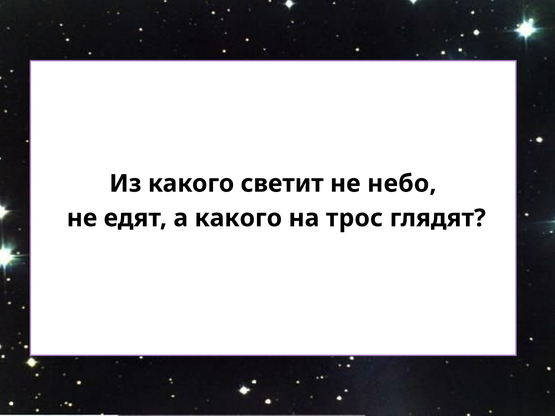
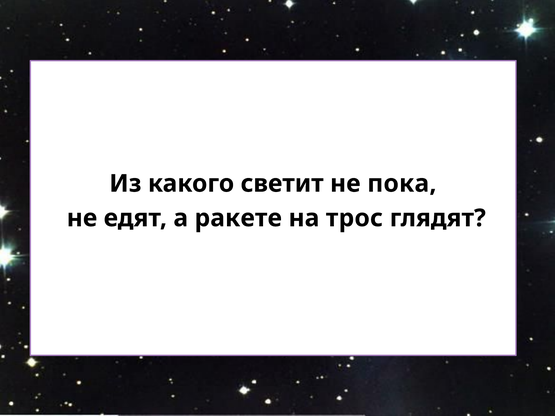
небо: небо -> пока (402, 184)
а какого: какого -> ракете (238, 218)
